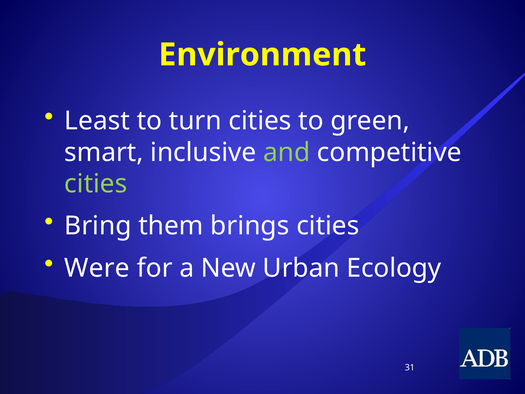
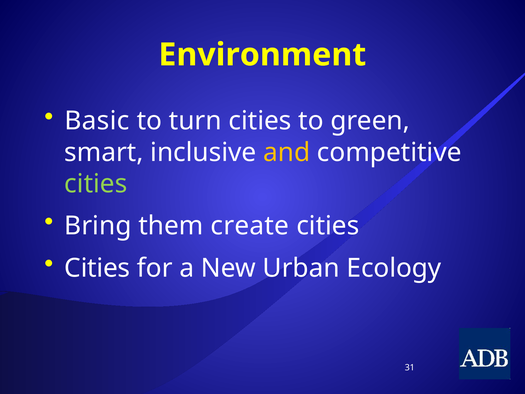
Least: Least -> Basic (97, 121)
and colour: light green -> yellow (287, 152)
brings: brings -> create (250, 226)
Were: Were -> Cities (97, 268)
